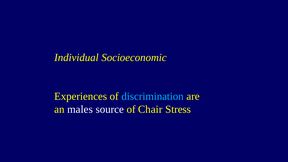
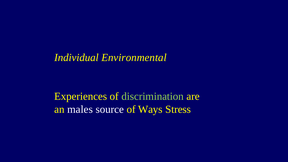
Socioeconomic: Socioeconomic -> Environmental (134, 57)
discrimination colour: light blue -> light green (153, 96)
Chair: Chair -> Ways (150, 109)
